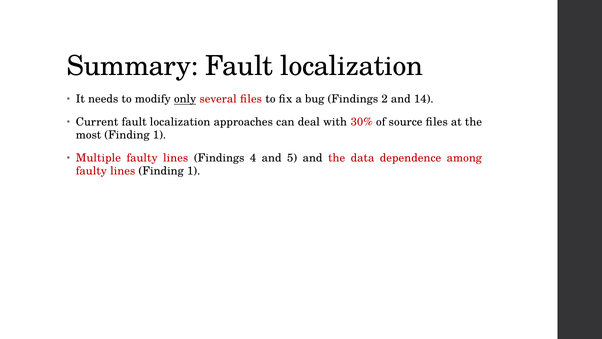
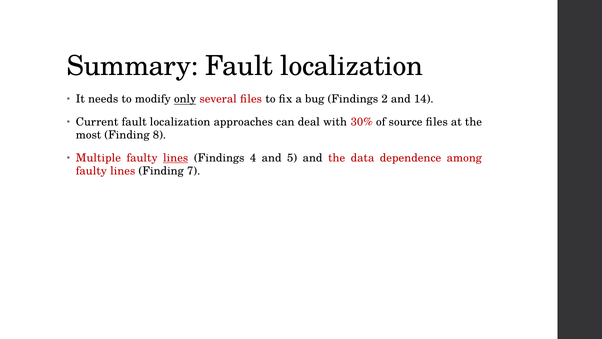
most Finding 1: 1 -> 8 (159, 135)
lines underline: none -> present (176, 158)
lines Finding 1: 1 -> 7 (194, 171)
